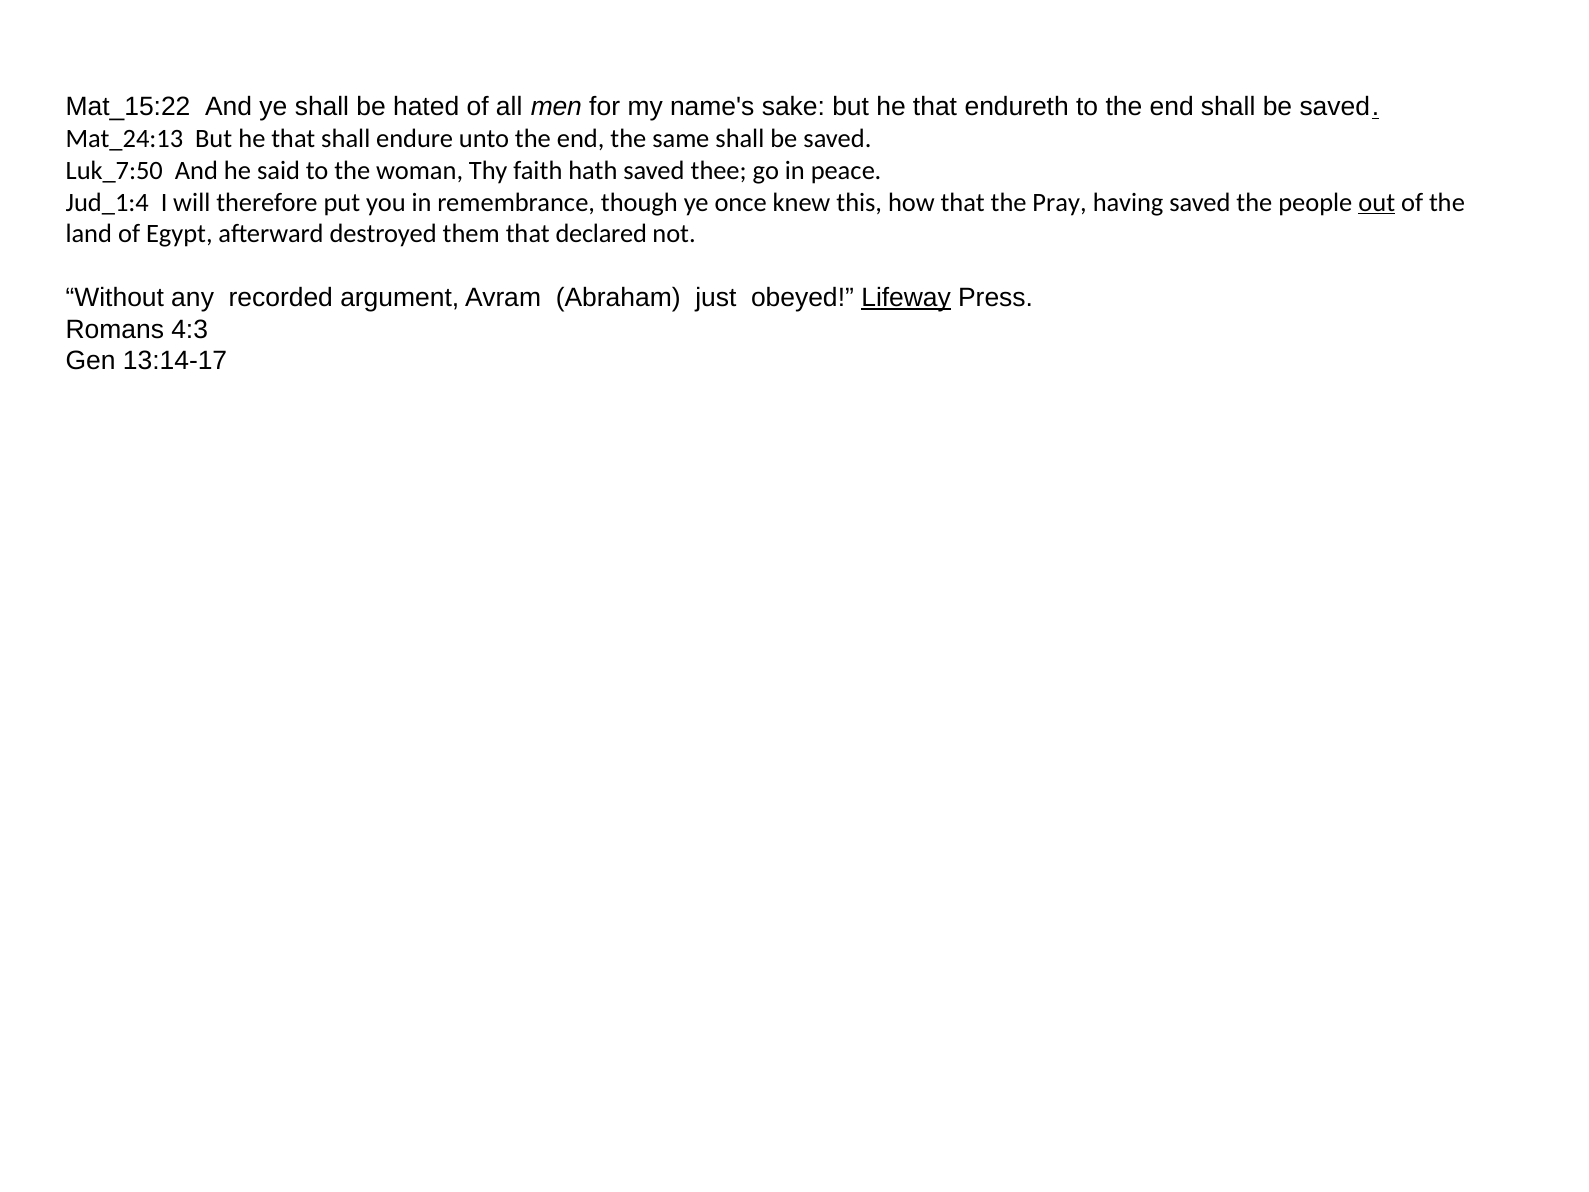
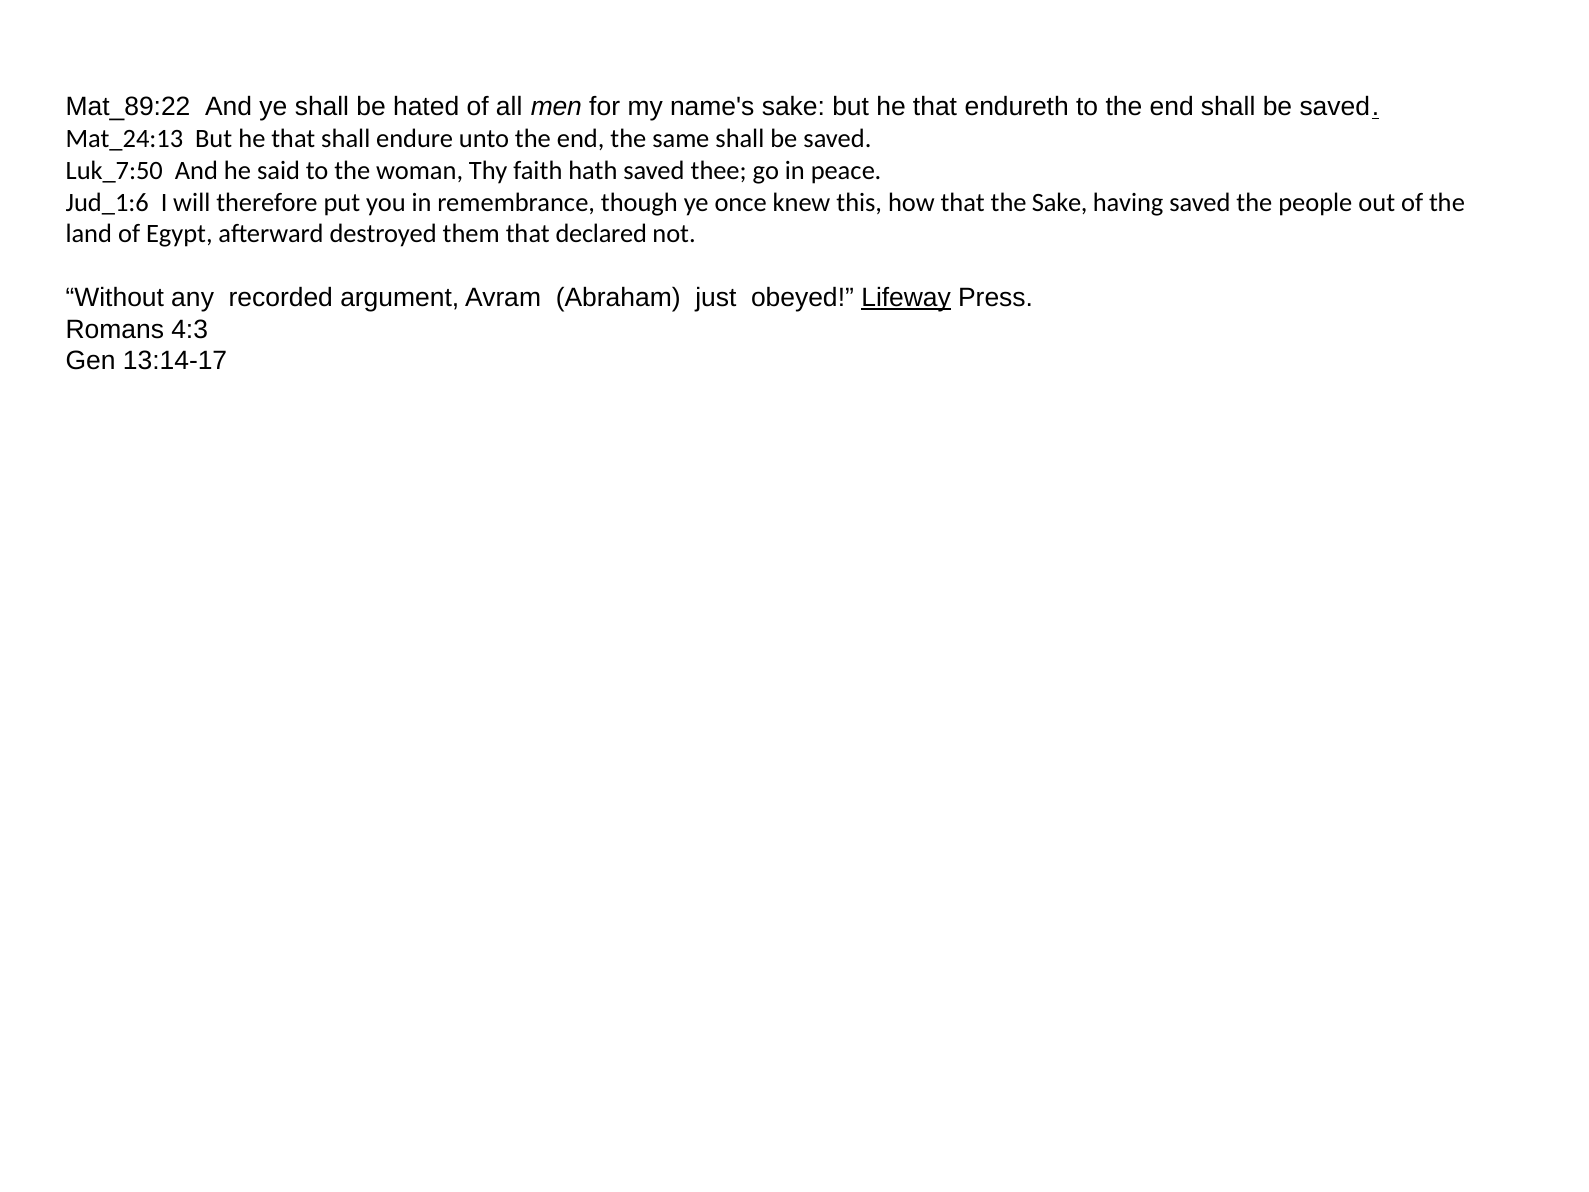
Mat_15:22: Mat_15:22 -> Mat_89:22 (128, 107)
Jud_1:4: Jud_1:4 -> Jud_1:6 (107, 202)
the Pray: Pray -> Sake (1060, 202)
out underline: present -> none (1377, 202)
